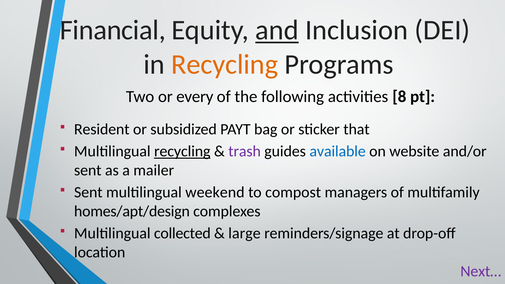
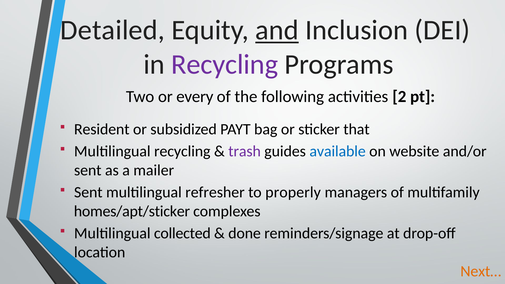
Financial: Financial -> Detailed (113, 30)
Recycling colour: orange -> purple (225, 64)
8: 8 -> 2 (399, 97)
recycling underline: present -> none (182, 151)
weekend: weekend -> refresher (215, 192)
compost: compost -> properly (293, 192)
homes/apt/design: homes/apt/design -> homes/apt/sticker (132, 211)
large: large -> done (245, 233)
Next… colour: purple -> orange (481, 271)
